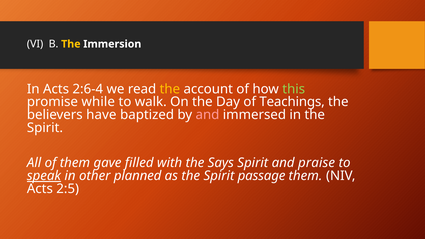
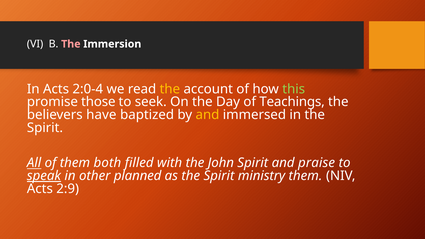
The colour: yellow -> pink (71, 44)
2:6-4: 2:6-4 -> 2:0-4 (88, 89)
while: while -> those (98, 102)
walk: walk -> seek (151, 102)
and colour: pink -> yellow (207, 115)
All underline: none -> present (34, 163)
gave: gave -> both (107, 163)
Says: Says -> John (221, 163)
passage: passage -> ministry (262, 176)
2:5: 2:5 -> 2:9 (68, 189)
